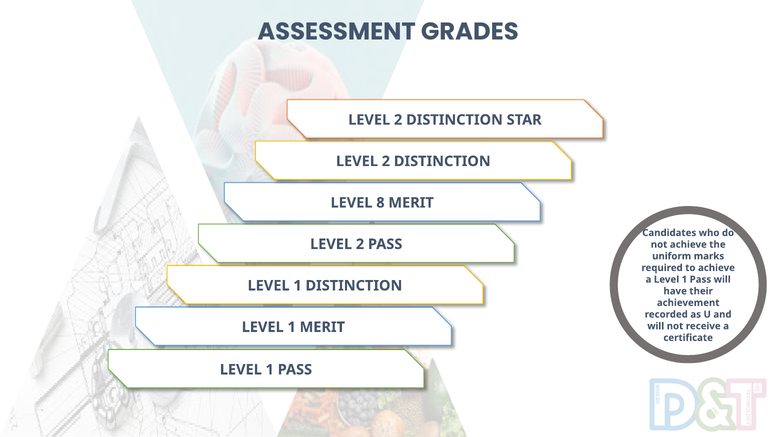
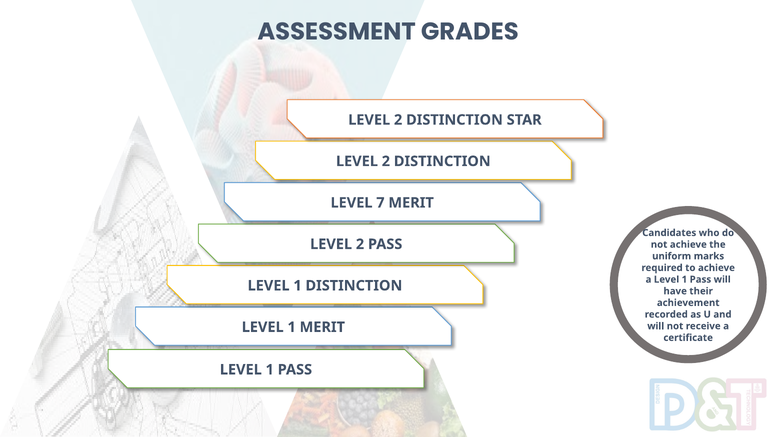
8: 8 -> 7 (380, 203)
